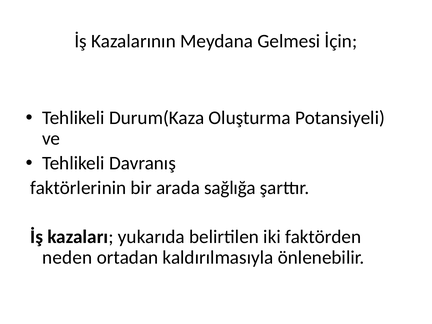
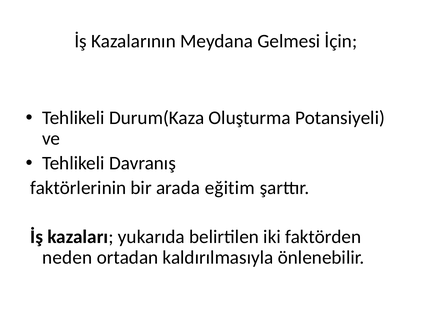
sağlığa: sağlığa -> eğitim (230, 188)
